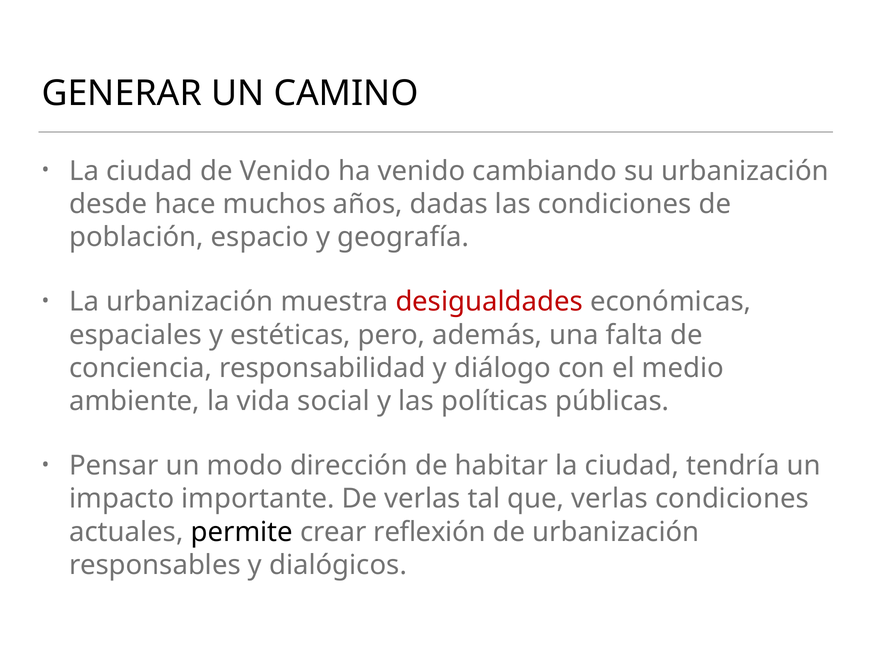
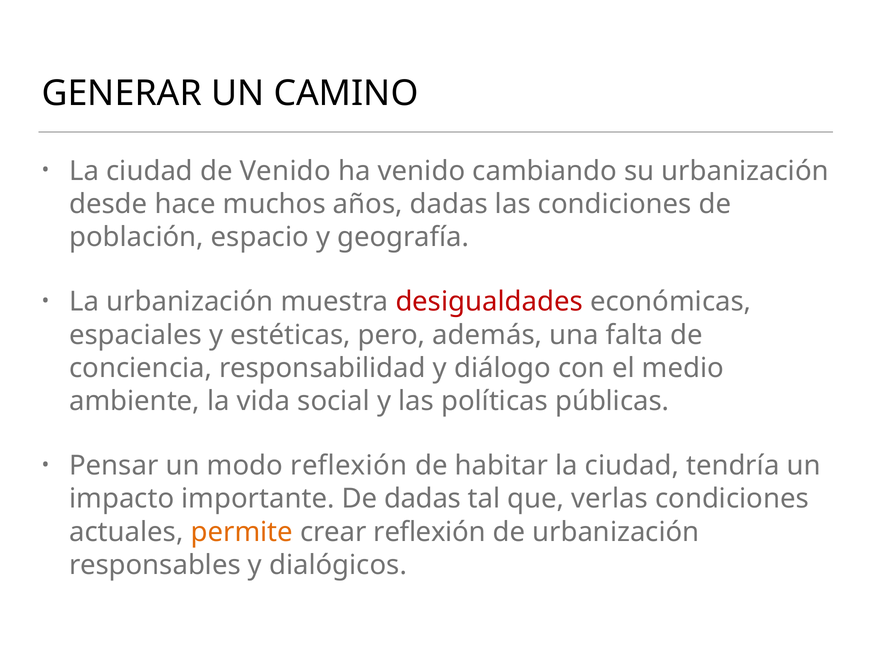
modo dirección: dirección -> reflexión (349, 465)
De verlas: verlas -> dadas (423, 498)
permite colour: black -> orange (242, 531)
